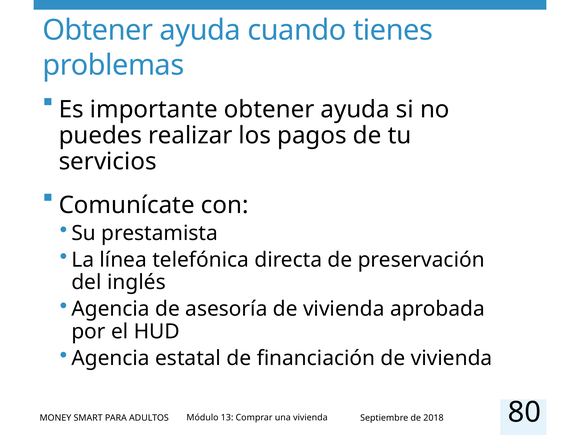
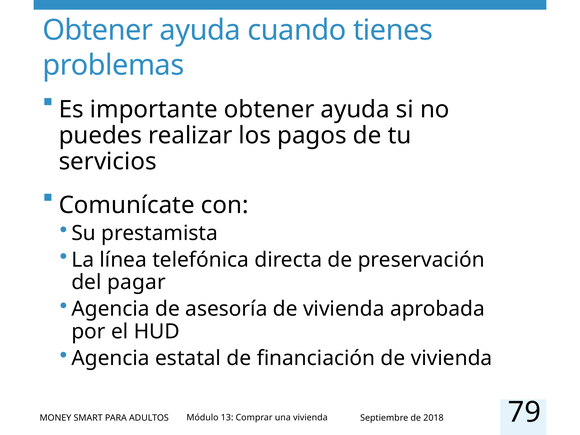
inglés: inglés -> pagar (136, 282)
80: 80 -> 79 (524, 412)
